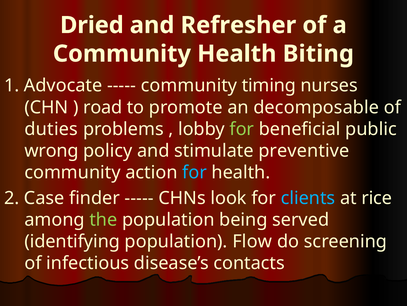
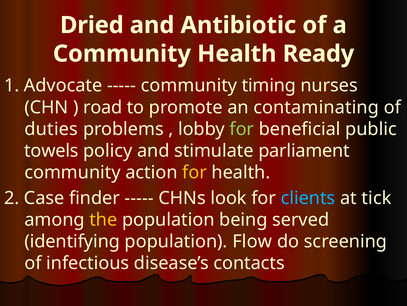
Refresher: Refresher -> Antibiotic (238, 25)
Biting: Biting -> Ready (318, 54)
decomposable: decomposable -> contaminating (316, 107)
wrong: wrong -> towels (51, 151)
preventive: preventive -> parliament (304, 151)
for colour: light blue -> yellow (195, 172)
rice: rice -> tick (377, 198)
the colour: light green -> yellow (103, 219)
